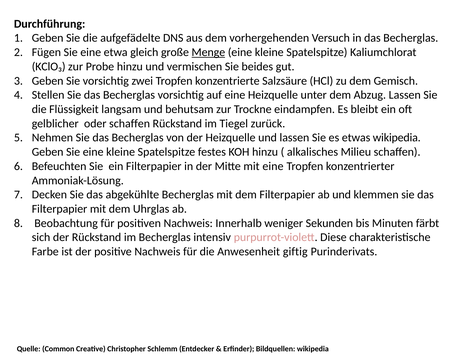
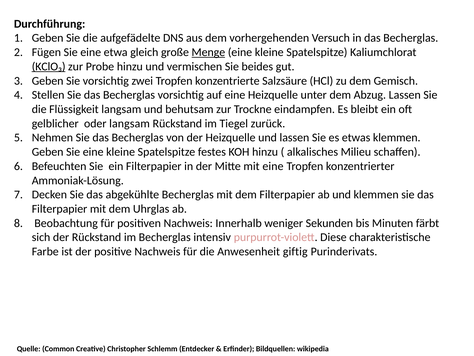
KClO₃ underline: none -> present (49, 66)
oder schaffen: schaffen -> langsam (130, 123)
etwas wikipedia: wikipedia -> klemmen (397, 138)
